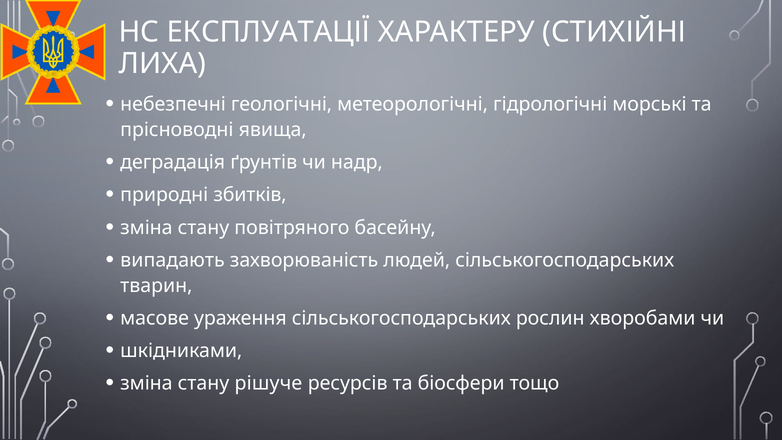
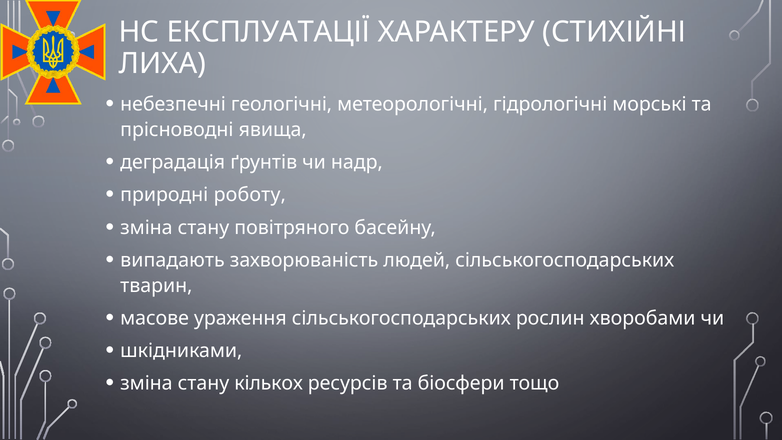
збитків: збитків -> роботу (250, 195)
рішуче: рішуче -> кількох (269, 383)
